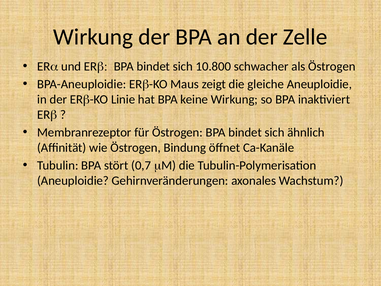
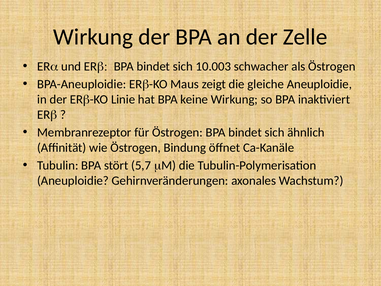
10.800: 10.800 -> 10.003 (213, 66)
0,7: 0,7 -> 5,7 (141, 165)
